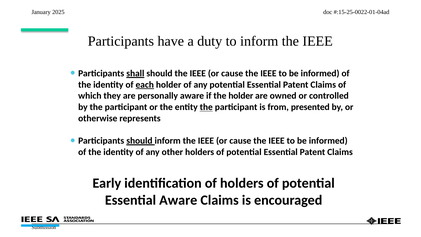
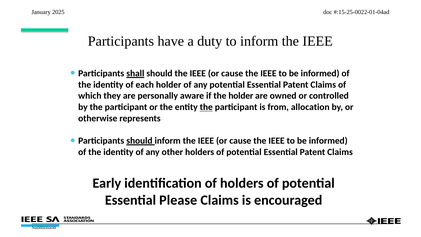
each underline: present -> none (145, 85)
presented: presented -> allocation (310, 107)
Essential Aware: Aware -> Please (178, 200)
